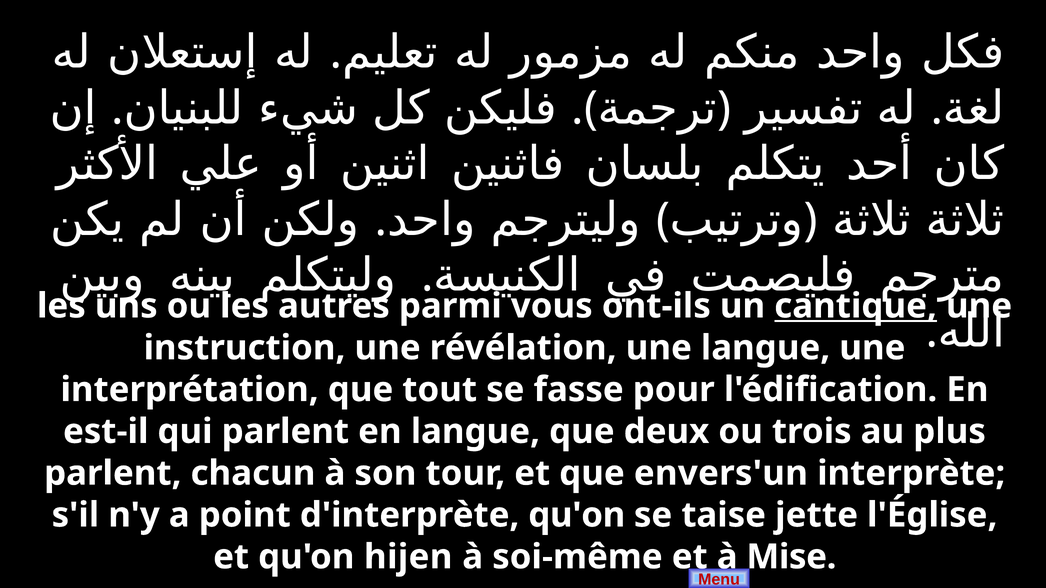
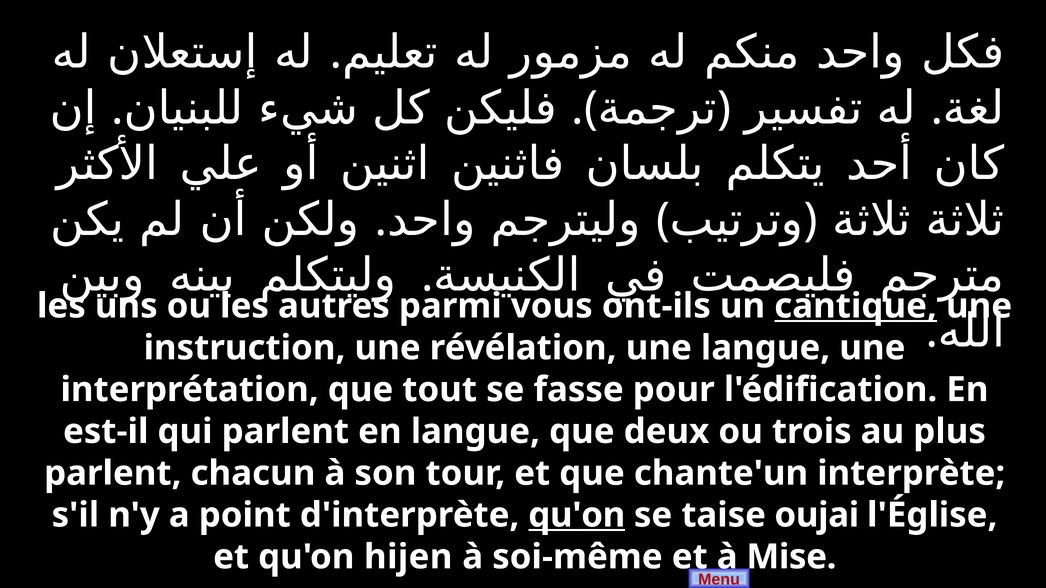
envers'un: envers'un -> chante'un (721, 474)
qu'on underline: none -> present (577, 515)
jette: jette -> oujai (817, 515)
